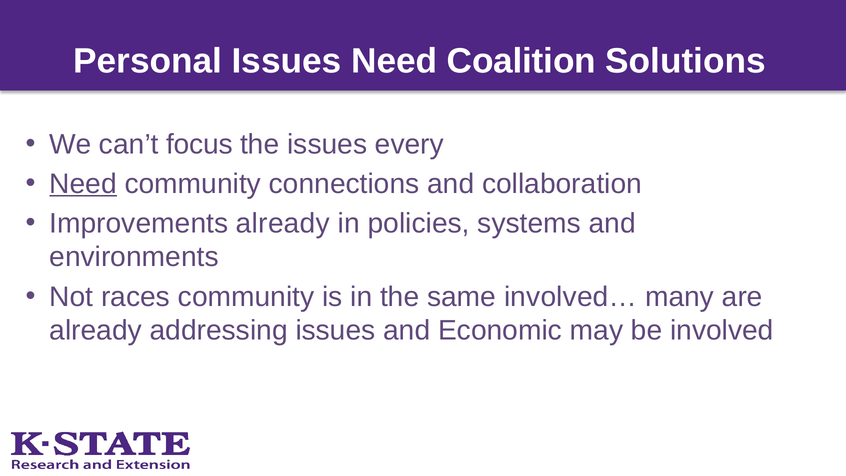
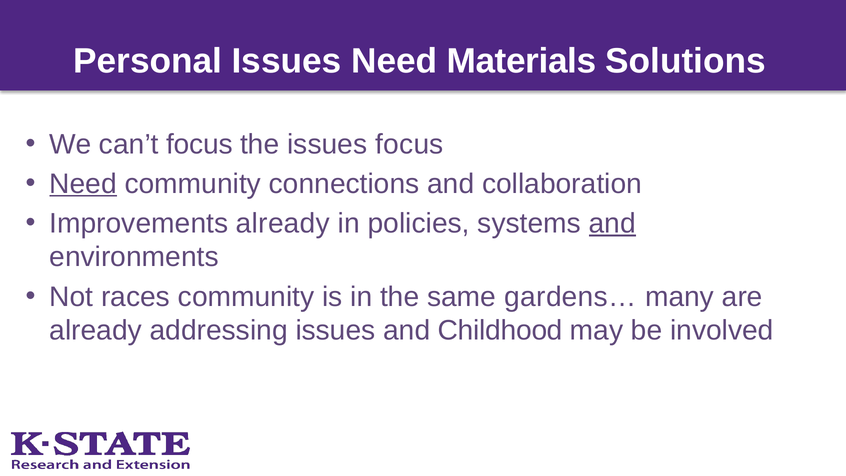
Coalition: Coalition -> Materials (521, 61)
issues every: every -> focus (409, 144)
and underline: none -> present (612, 223)
involved…: involved… -> gardens… (570, 297)
Economic: Economic -> Childhood (500, 330)
